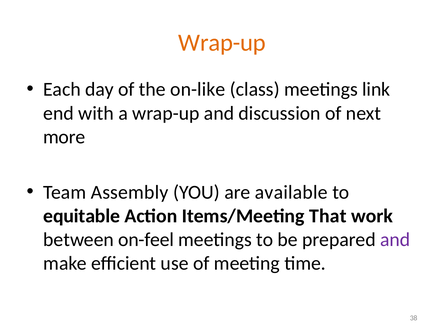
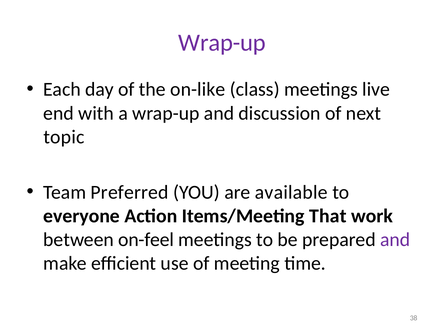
Wrap-up colour: orange -> purple (222, 43)
link: link -> live (376, 89)
more: more -> topic (64, 137)
Assembly: Assembly -> Preferred (130, 192)
equitable: equitable -> everyone (82, 216)
